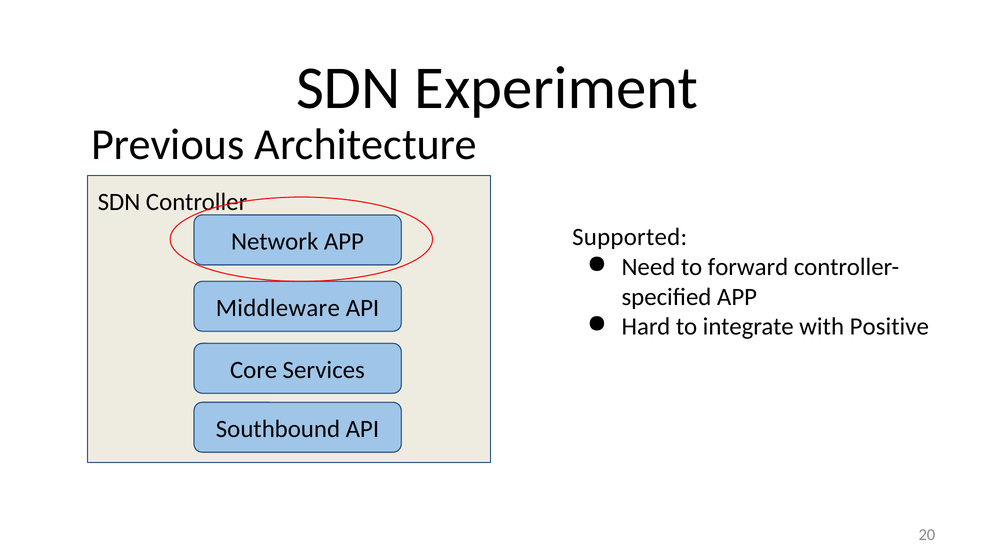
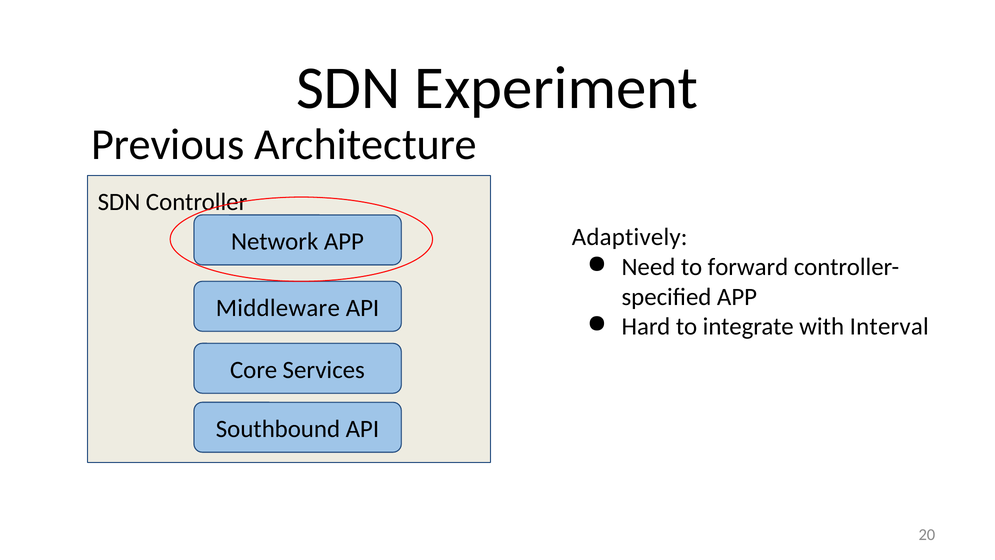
Supported: Supported -> Adaptively (630, 237)
Positive: Positive -> Interval (889, 327)
